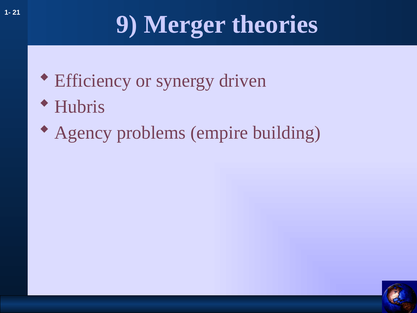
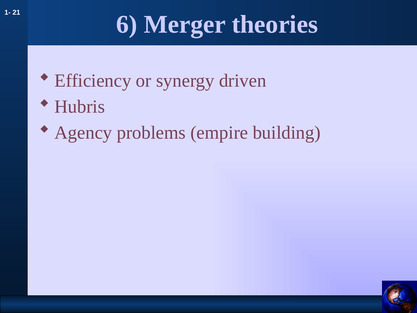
9: 9 -> 6 (127, 24)
